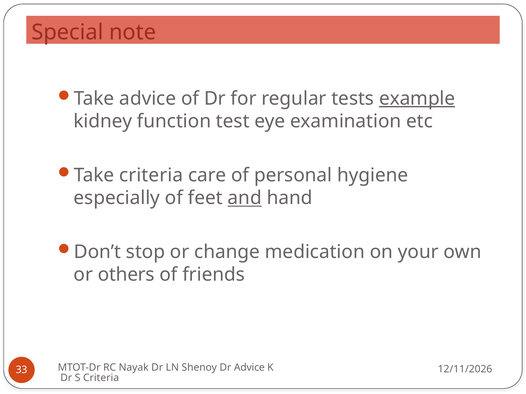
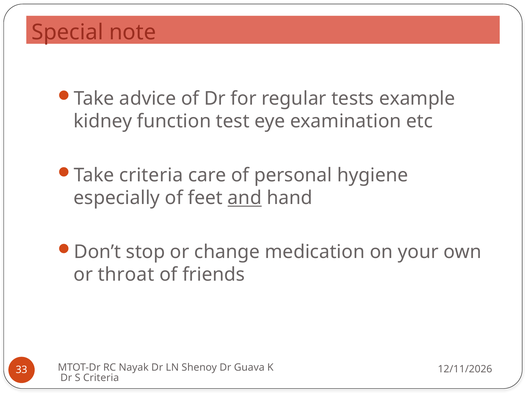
example underline: present -> none (417, 99)
others: others -> throat (126, 275)
Dr Advice: Advice -> Guava (249, 368)
